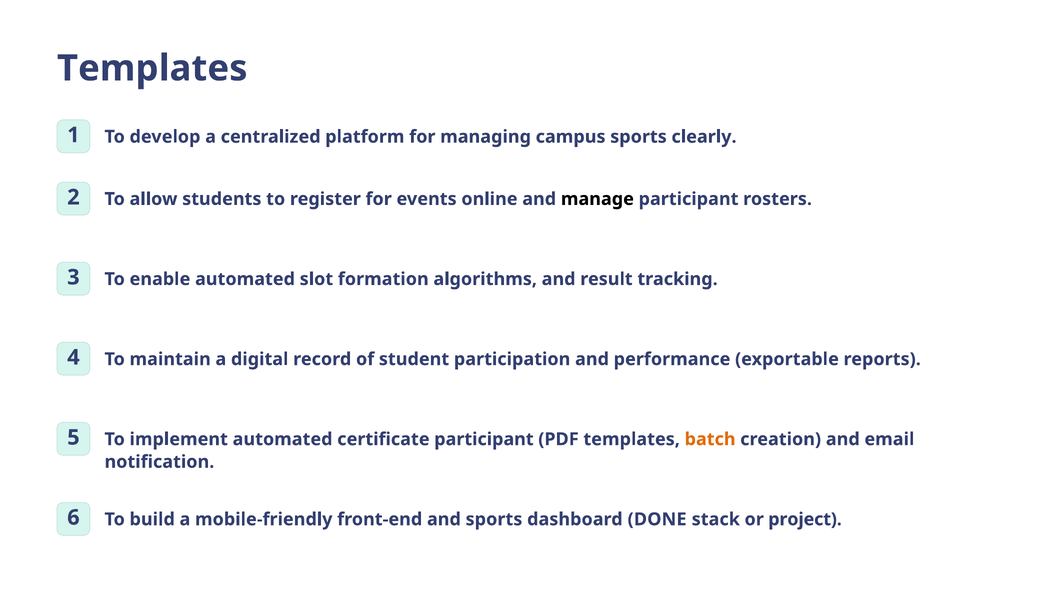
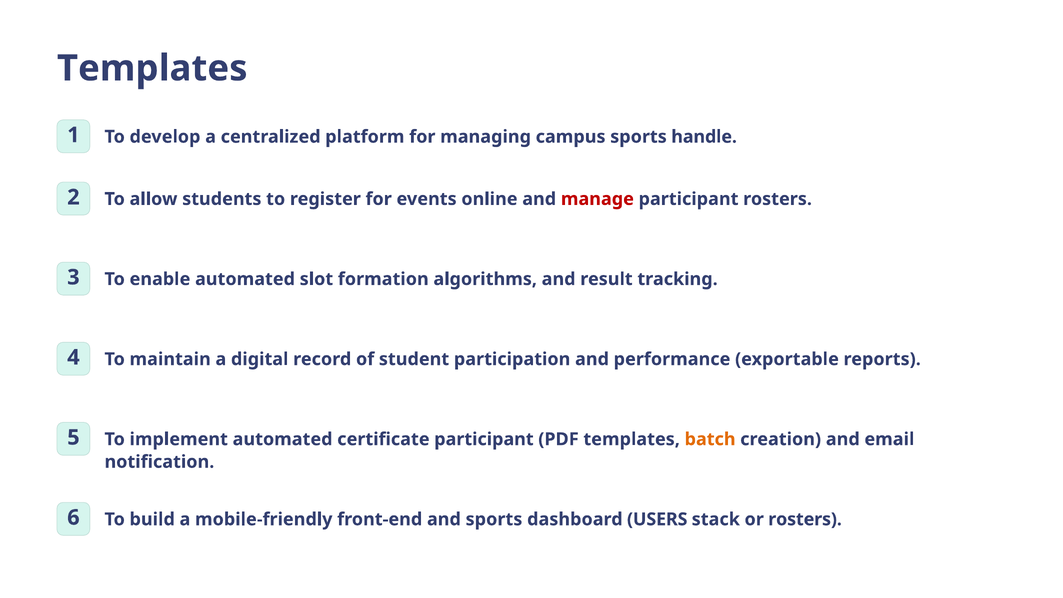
clearly: clearly -> handle (704, 137)
manage colour: black -> red (597, 199)
DONE: DONE -> USERS (657, 519)
or project: project -> rosters (805, 519)
